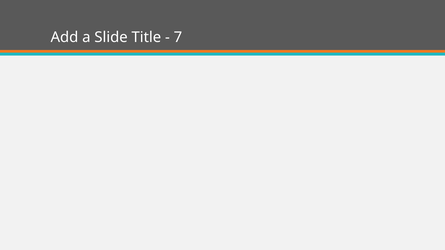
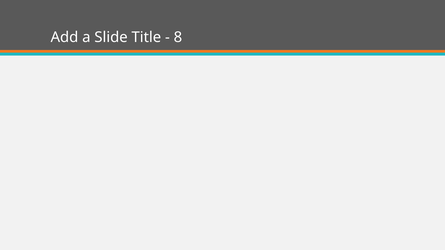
7: 7 -> 8 (178, 37)
